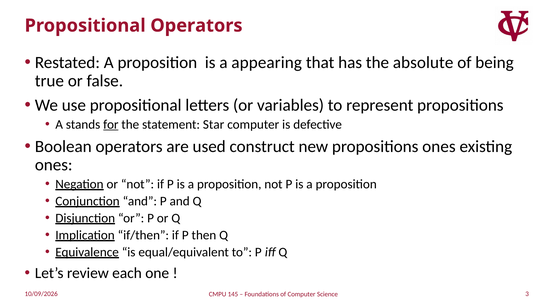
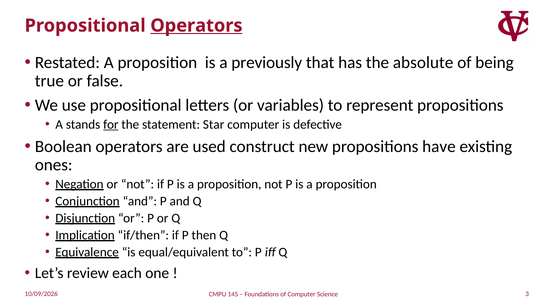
Operators underline: none -> present (196, 26)
appearing: appearing -> previously (267, 62)
propositions ones: ones -> have (439, 146)
